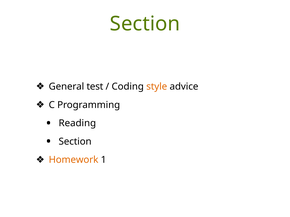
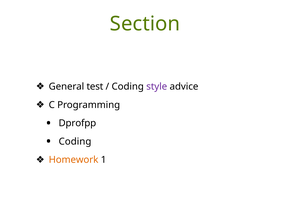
style colour: orange -> purple (157, 87)
Reading: Reading -> Dprofpp (77, 123)
Section: Section -> Coding (75, 142)
